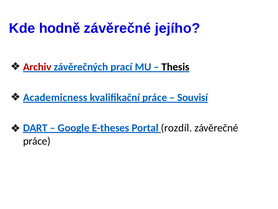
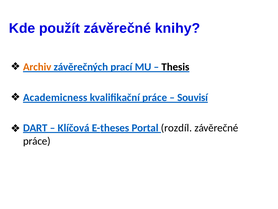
hodně: hodně -> použít (60, 28)
jejího: jejího -> knihy (178, 28)
Archiv colour: red -> orange (37, 67)
Google: Google -> Klíčová (74, 128)
